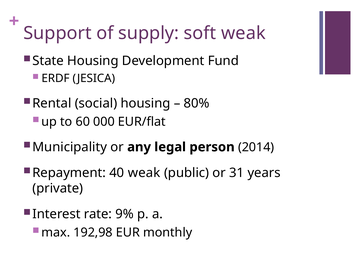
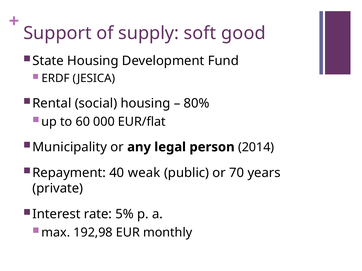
soft weak: weak -> good (243, 33)
31: 31 -> 70 (237, 173)
9%: 9% -> 5% (125, 214)
